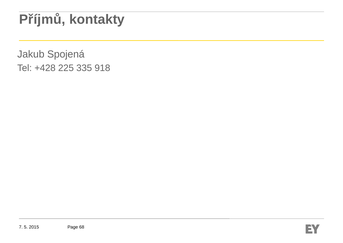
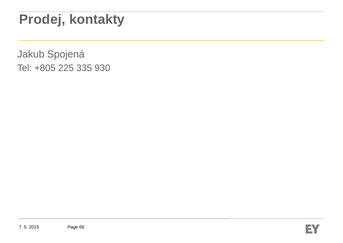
Příjmů: Příjmů -> Prodej (42, 20)
+428: +428 -> +805 (45, 68)
918: 918 -> 930 (102, 68)
